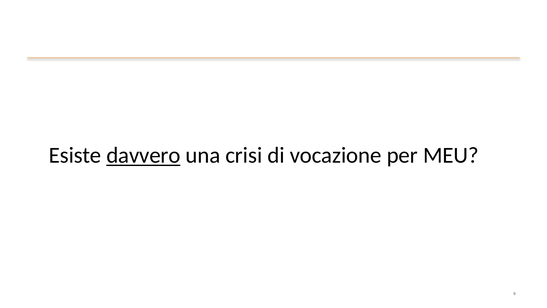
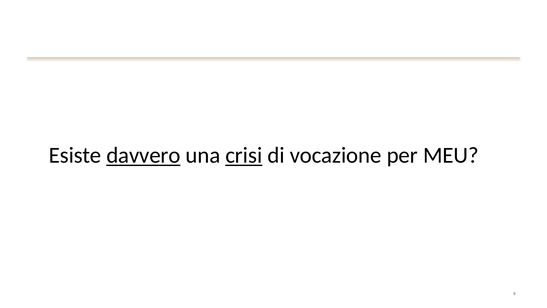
crisi underline: none -> present (244, 155)
